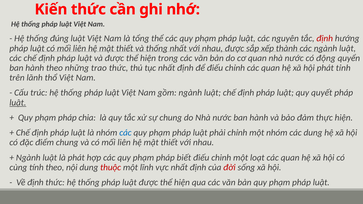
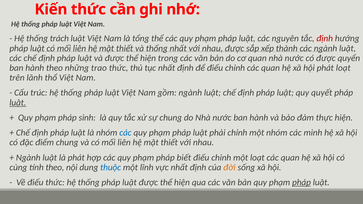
đúng: đúng -> trách (59, 39)
có động: động -> được (326, 58)
phát tỉnh: tỉnh -> loạt (343, 68)
chia: chia -> sinh (87, 118)
các dung: dung -> minh (313, 133)
thuộc colour: red -> blue (111, 167)
đời colour: red -> orange (229, 167)
Về định: định -> điếu (35, 183)
pháp underline: none -> present (301, 183)
